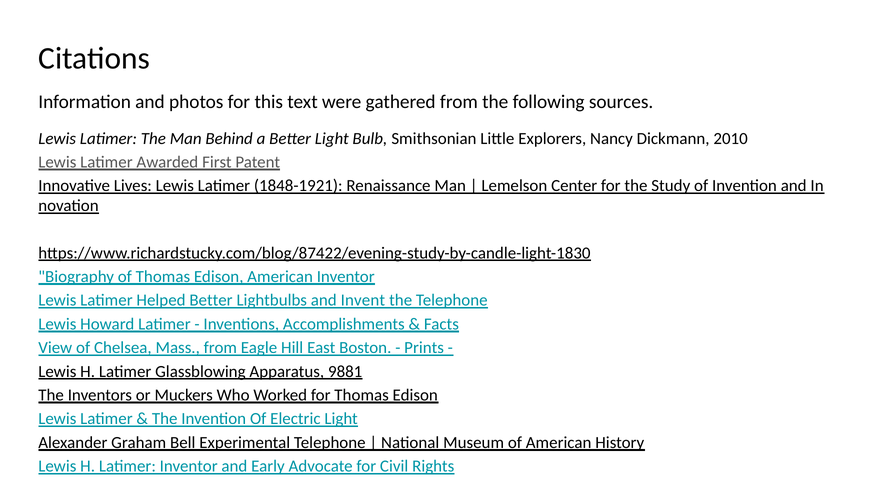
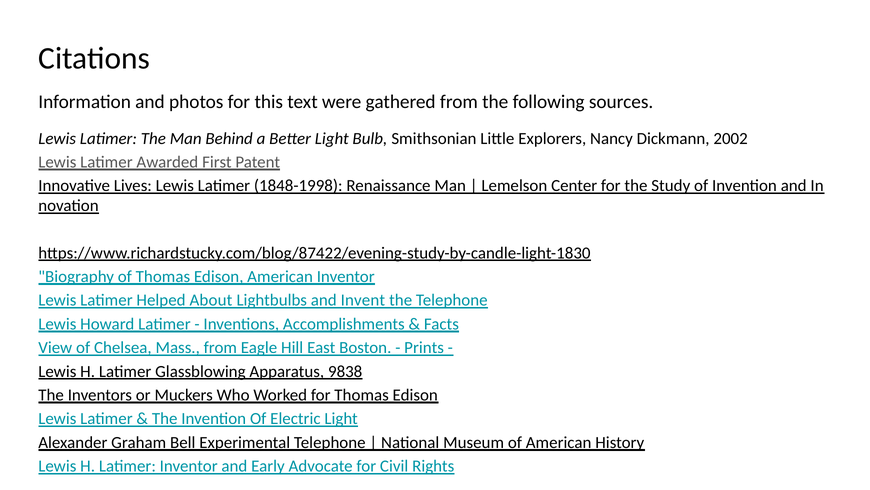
2010: 2010 -> 2002 (731, 139)
1848-1921: 1848-1921 -> 1848-1998 (298, 186)
Helped Better: Better -> About (211, 300)
9881: 9881 -> 9838 (345, 371)
